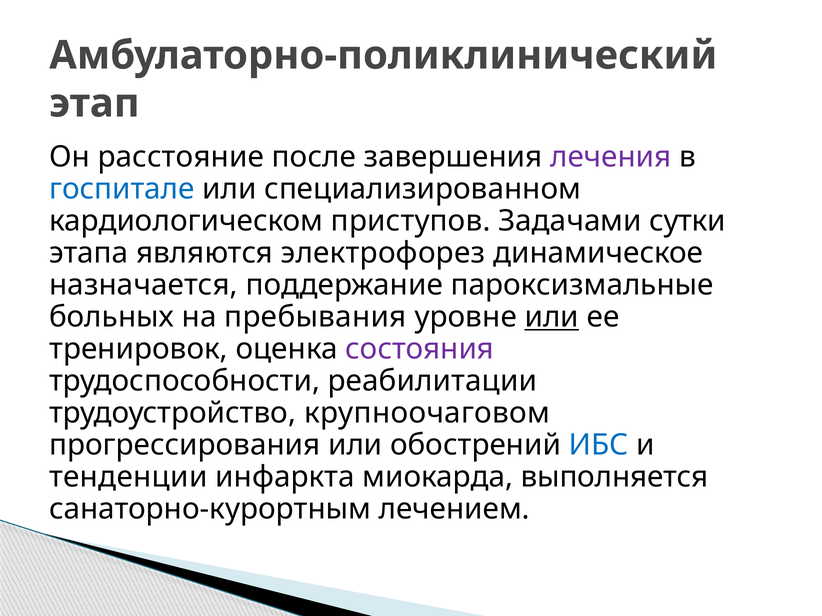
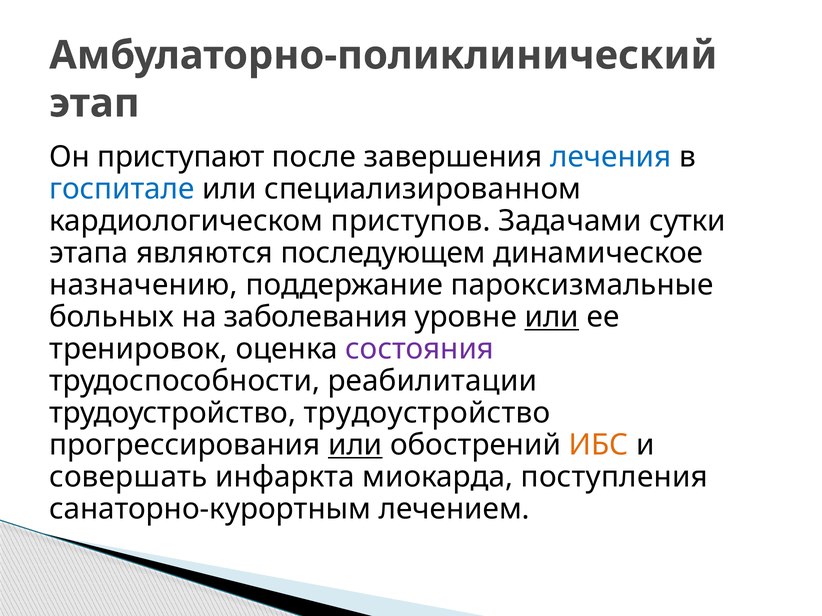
расстояние: расстояние -> приступают (181, 157)
лечения colour: purple -> blue (611, 157)
электрофорез: электрофорез -> последующем (383, 253)
назначается: назначается -> назначению (143, 285)
пребывания: пребывания -> заболевания (316, 317)
трудоустройство крупноочаговом: крупноочаговом -> трудоустройство (427, 413)
или underline: none -> present (355, 445)
ИБС colour: blue -> orange (599, 445)
тенденции: тенденции -> совершать (128, 477)
выполняется: выполняется -> поступления (614, 477)
